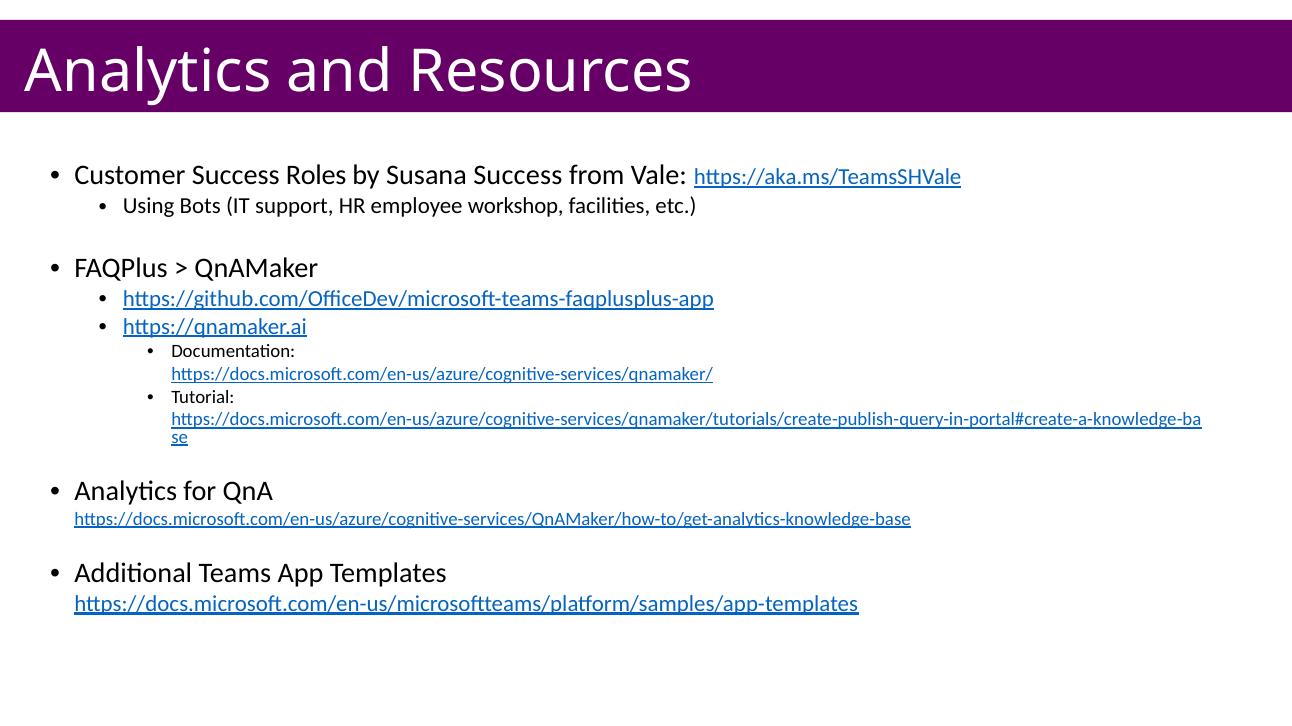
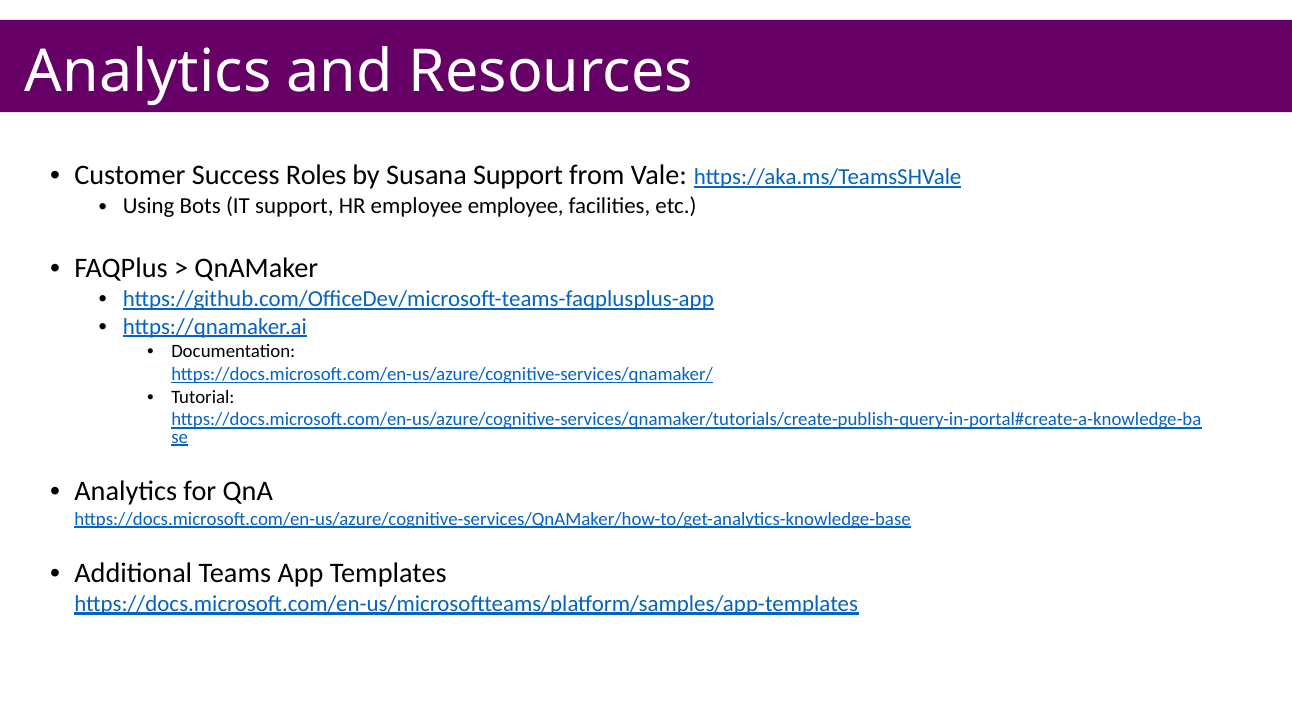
Susana Success: Success -> Support (518, 176)
employee workshop: workshop -> employee (516, 207)
